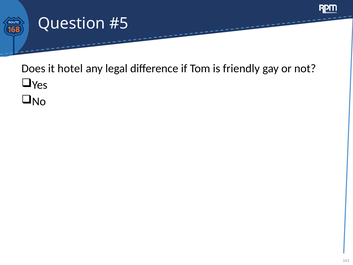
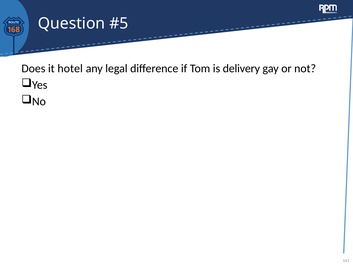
friendly: friendly -> delivery (241, 69)
